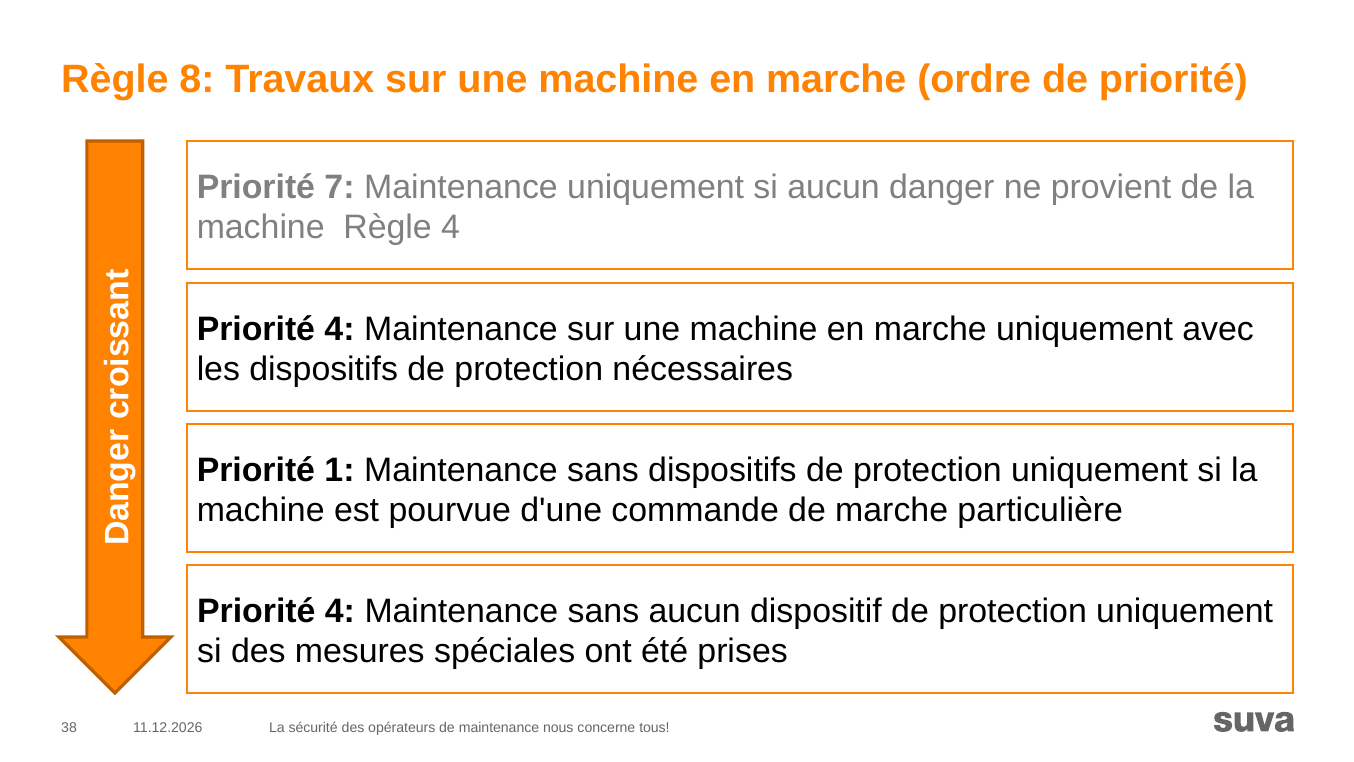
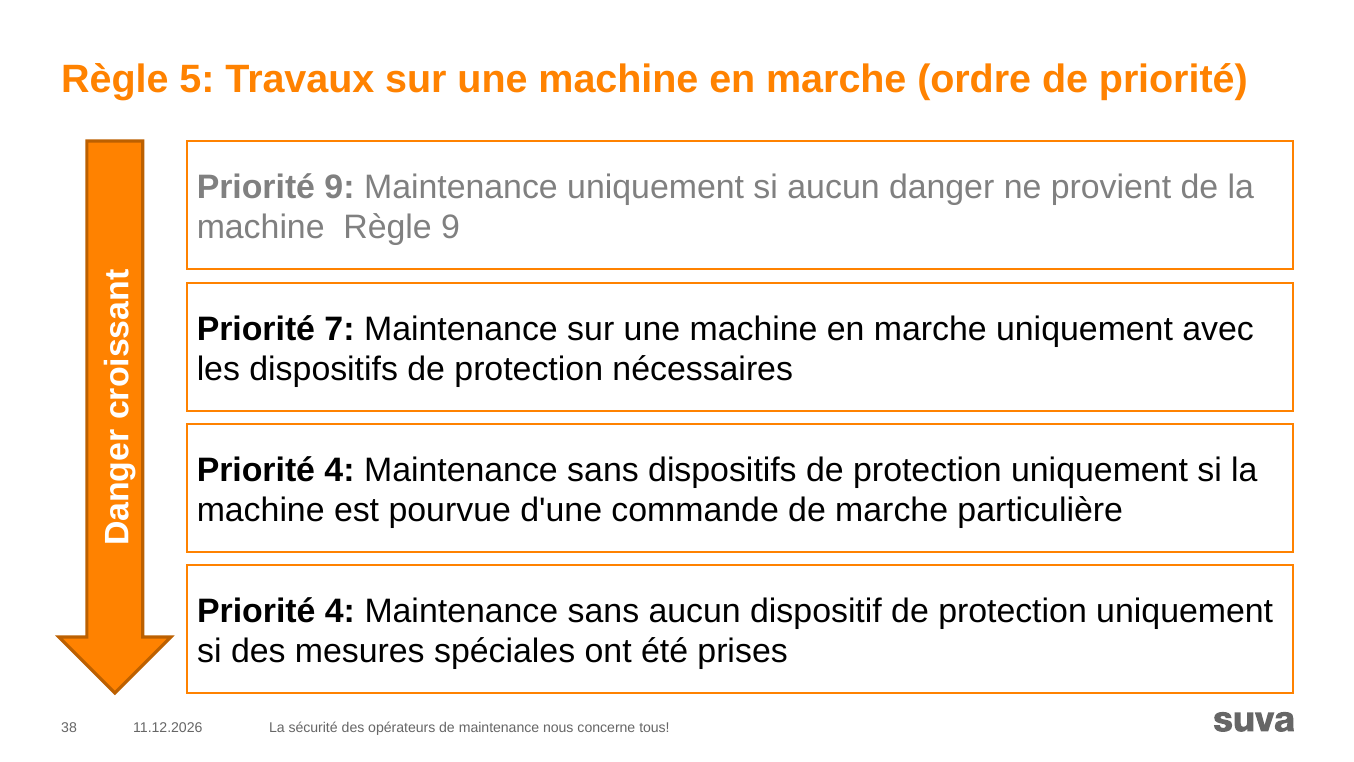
8: 8 -> 5 (197, 79)
Priorité 7: 7 -> 9 (340, 187)
Règle 4: 4 -> 9 (451, 228)
4: 4 -> 7 (340, 329)
1: 1 -> 4 (340, 470)
